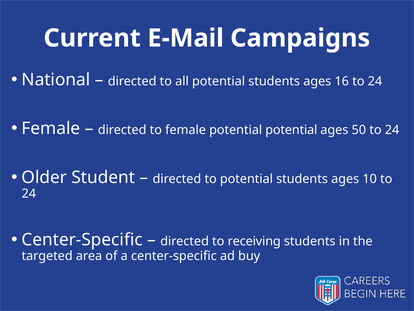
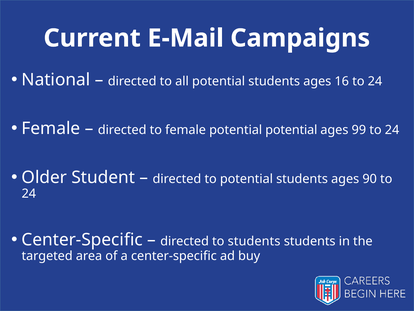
50: 50 -> 99 (359, 130)
10: 10 -> 90 (370, 179)
to receiving: receiving -> students (254, 241)
